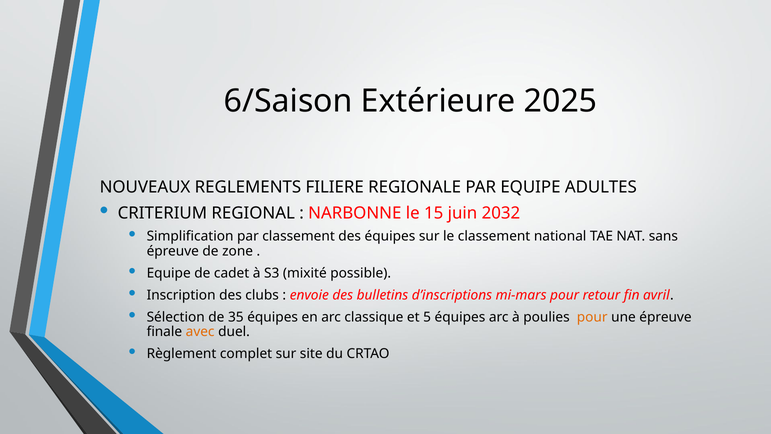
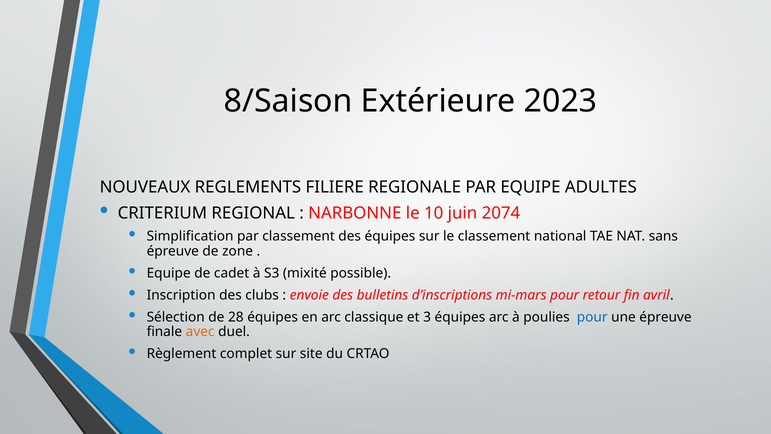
6/Saison: 6/Saison -> 8/Saison (288, 101)
2025: 2025 -> 2023 (561, 101)
15: 15 -> 10 (434, 213)
2032: 2032 -> 2074 (501, 213)
35: 35 -> 28 (236, 317)
5: 5 -> 3 (427, 317)
pour colour: orange -> blue (592, 317)
